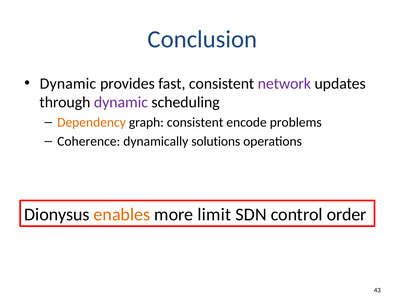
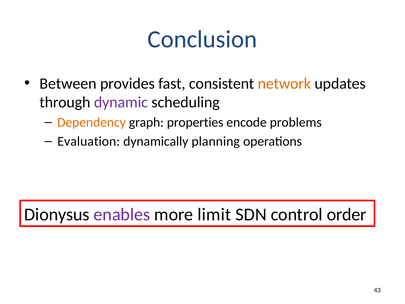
Dynamic: Dynamic -> Between (68, 83)
network colour: purple -> orange (284, 83)
graph consistent: consistent -> properties (195, 122)
Coherence: Coherence -> Evaluation (89, 141)
solutions: solutions -> planning (216, 141)
enables colour: orange -> purple (122, 214)
